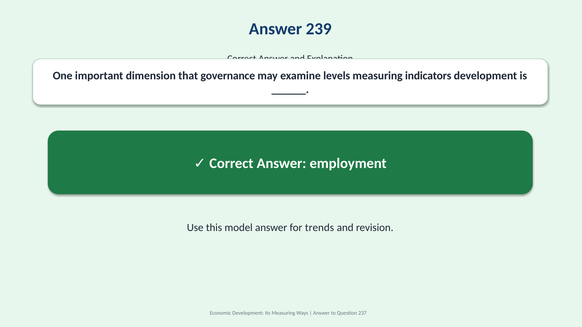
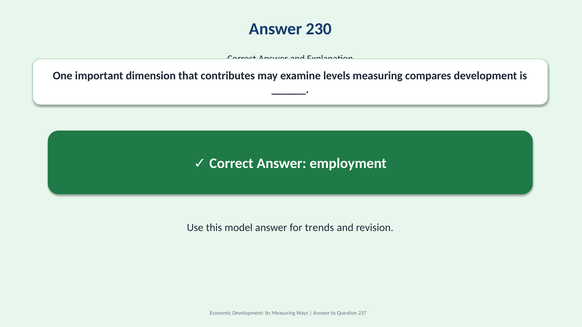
239: 239 -> 230 (319, 29)
governance: governance -> contributes (228, 76)
indicators: indicators -> compares (428, 76)
